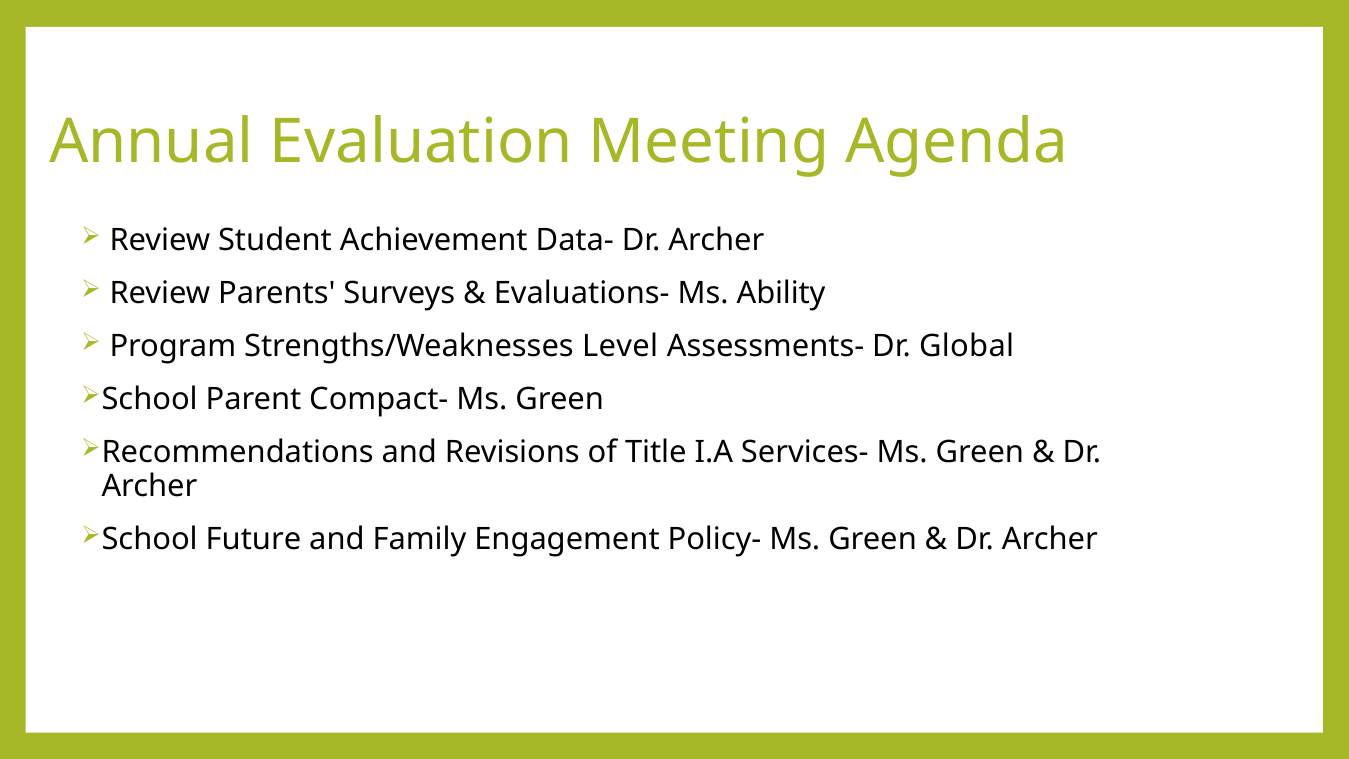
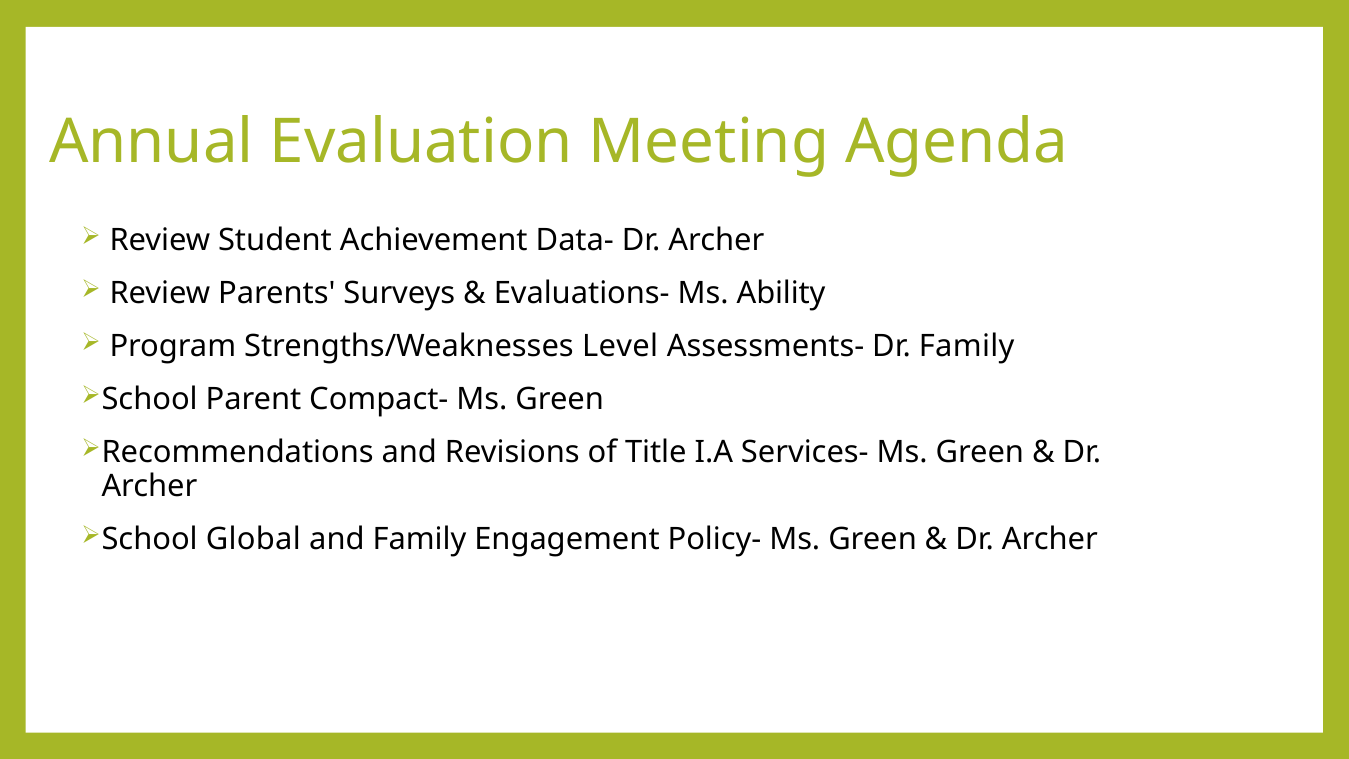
Dr Global: Global -> Family (967, 347)
Future: Future -> Global (253, 539)
